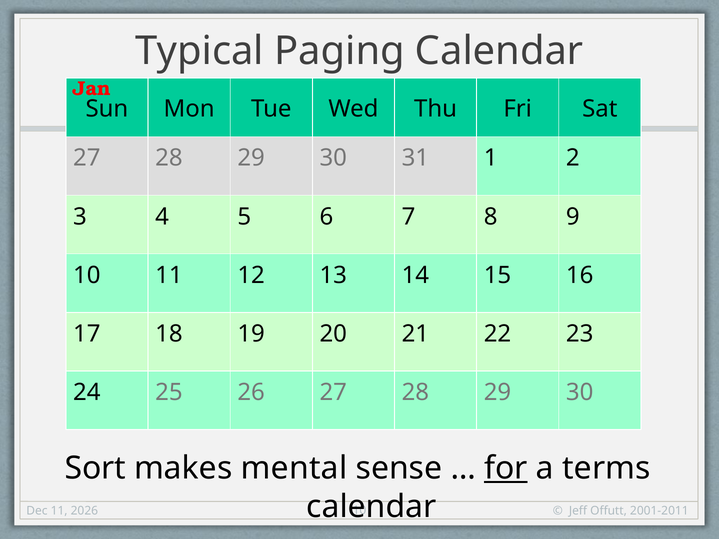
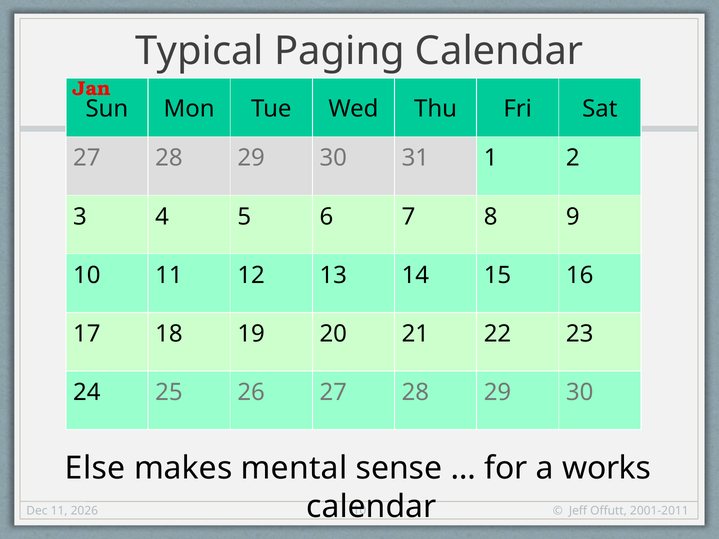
Sort: Sort -> Else (95, 468)
for underline: present -> none (506, 468)
terms: terms -> works (607, 468)
